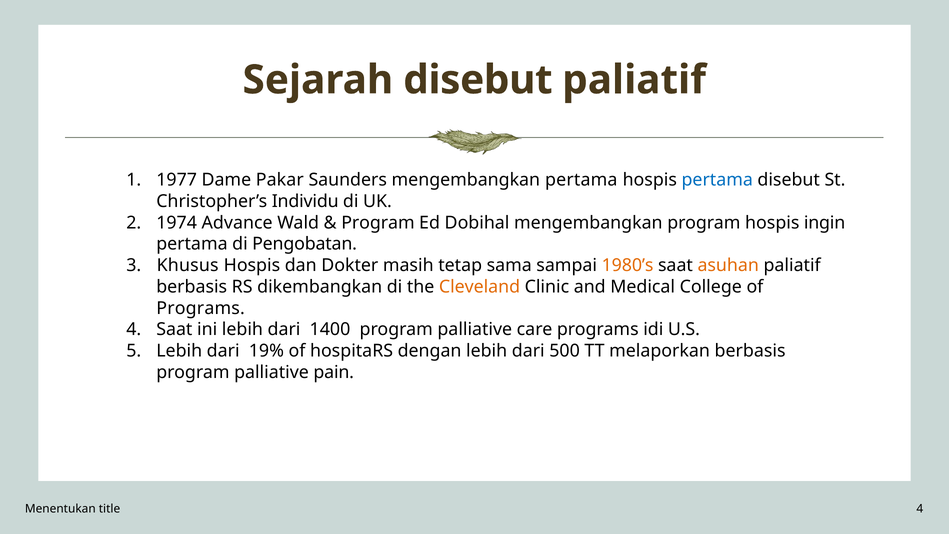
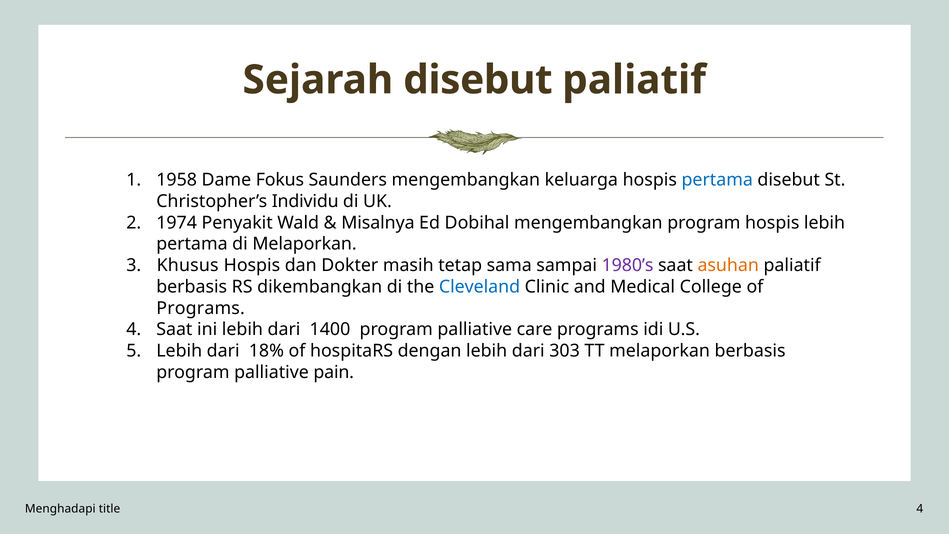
1977: 1977 -> 1958 (177, 180)
Pakar: Pakar -> Fokus (280, 180)
mengembangkan pertama: pertama -> keluarga (581, 180)
Advance: Advance -> Penyakit (237, 223)
Program: Program -> Misalnya (378, 223)
hospis ingin: ingin -> lebih (825, 223)
di Pengobatan: Pengobatan -> Melaporkan (305, 244)
1980’s colour: orange -> purple (628, 265)
Cleveland colour: orange -> blue (480, 287)
19%: 19% -> 18% (266, 351)
500: 500 -> 303 (565, 351)
Menentukan: Menentukan -> Menghadapi (60, 509)
